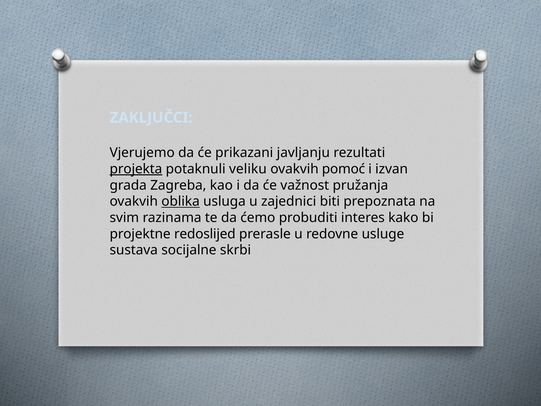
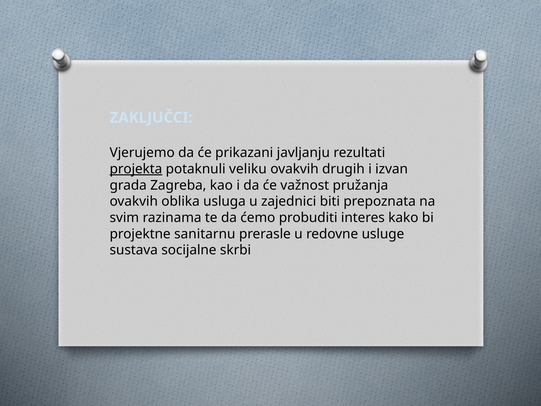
pomoć: pomoć -> drugih (343, 169)
oblika underline: present -> none (181, 201)
redoslijed: redoslijed -> sanitarnu (205, 234)
